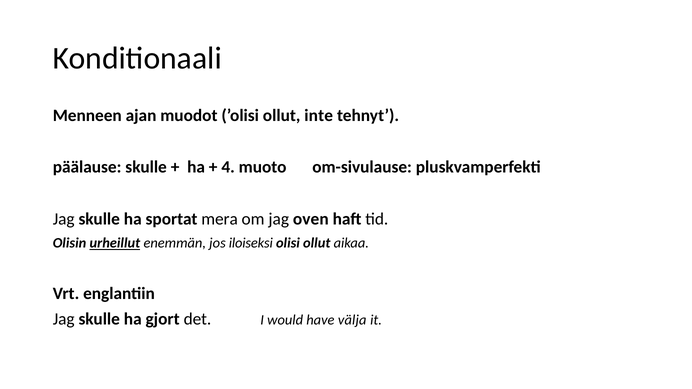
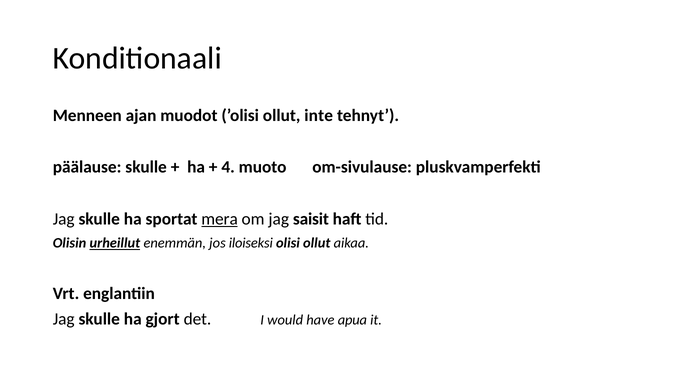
mera underline: none -> present (220, 219)
oven: oven -> saisit (311, 219)
välja: välja -> apua (352, 320)
